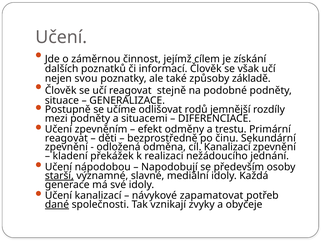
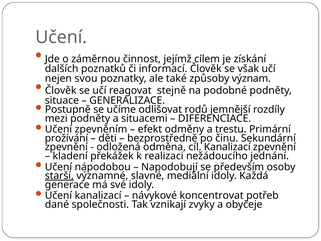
základě: základě -> význam (251, 79)
reagovat: reagovat -> prožívání (66, 138)
zapamatovat: zapamatovat -> koncentrovat (212, 195)
dané underline: present -> none (57, 204)
